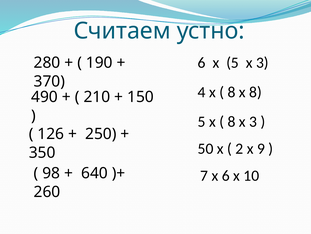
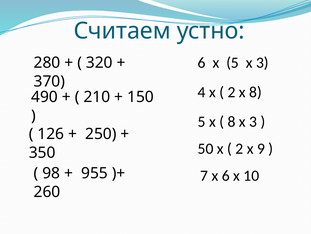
190: 190 -> 320 (99, 62)
8: 8 -> 2 (232, 92)
640: 640 -> 955 (94, 173)
